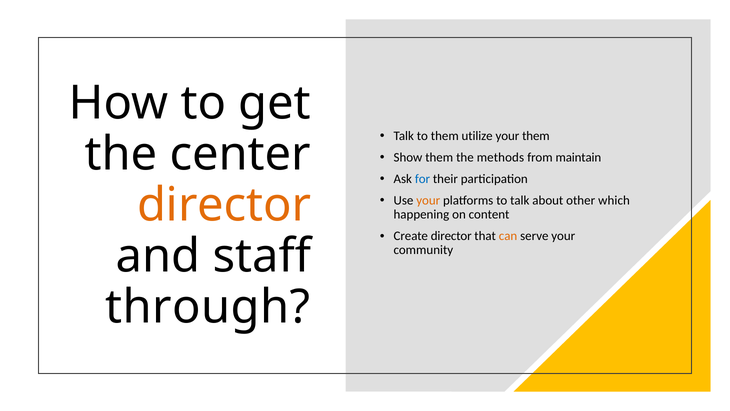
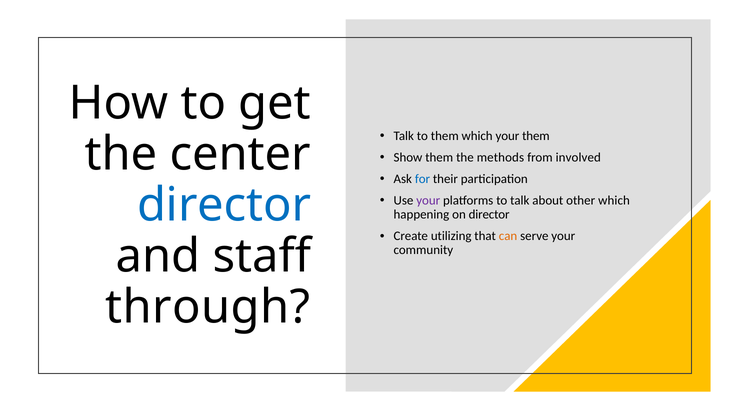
them utilize: utilize -> which (477, 136)
maintain: maintain -> involved (578, 157)
director colour: orange -> blue (224, 205)
your colour: orange -> purple (428, 200)
on content: content -> director (489, 214)
Create director: director -> utilizing (451, 236)
